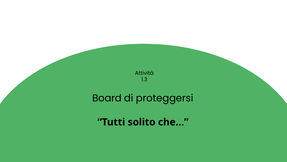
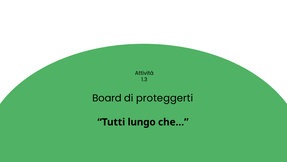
proteggersi: proteggersi -> proteggerti (165, 98)
solito: solito -> lungo (142, 122)
